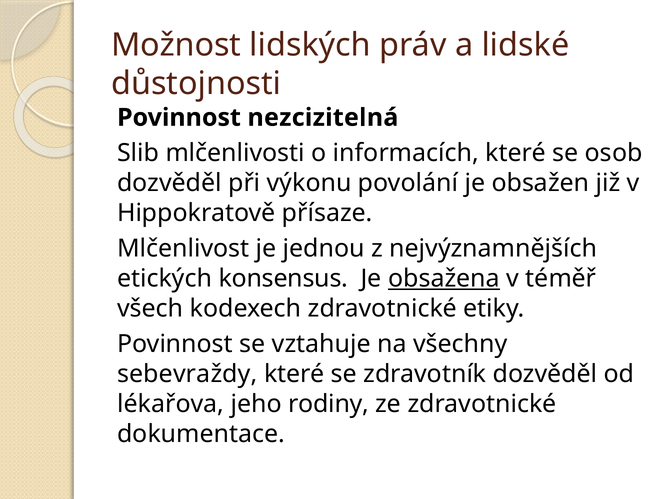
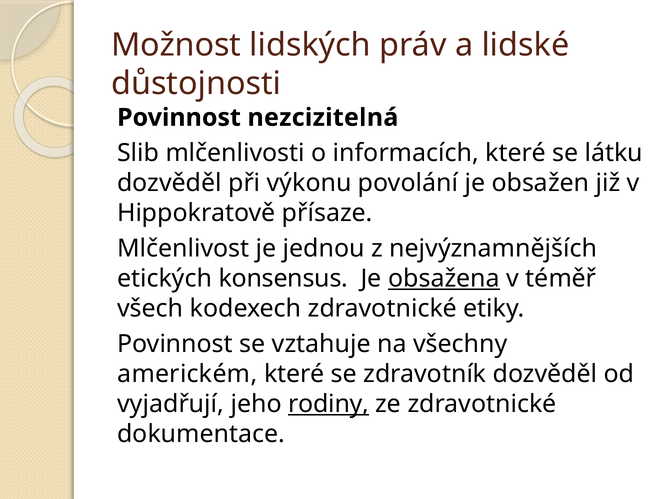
osob: osob -> látku (614, 153)
sebevraždy: sebevraždy -> americkém (187, 374)
lékařova: lékařova -> vyjadřují (171, 404)
rodiny underline: none -> present (329, 404)
